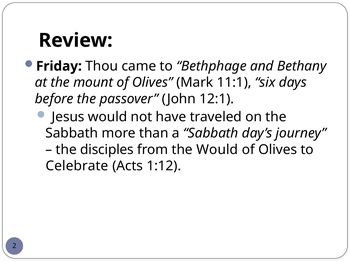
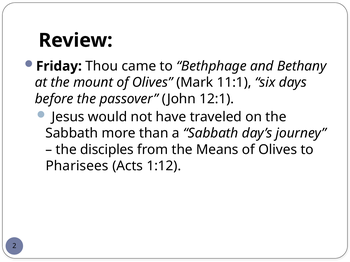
the Would: Would -> Means (217, 150)
Celebrate: Celebrate -> Pharisees (77, 166)
